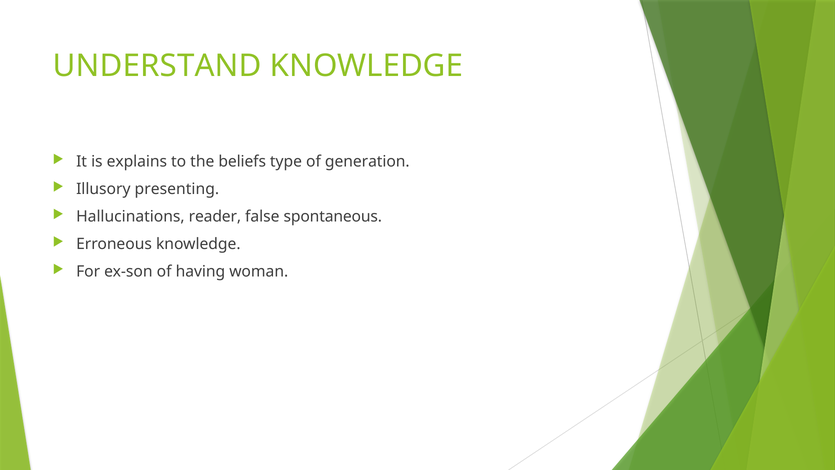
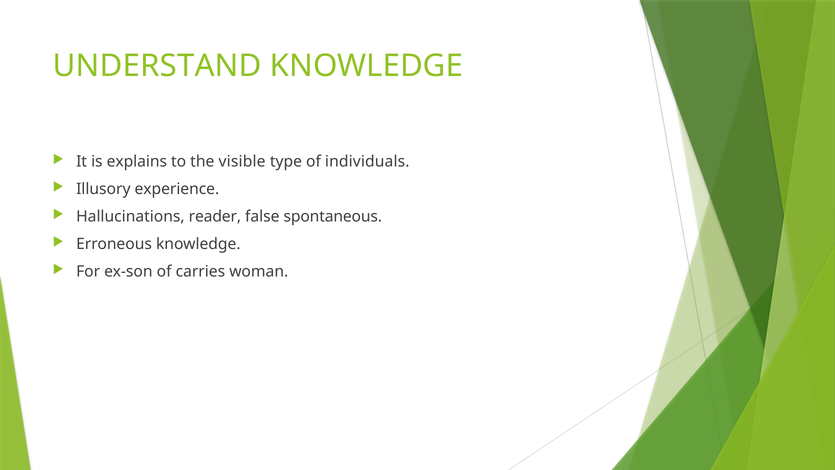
beliefs: beliefs -> visible (242, 162)
generation: generation -> individuals (367, 162)
presenting: presenting -> experience (177, 189)
having: having -> carries (200, 272)
